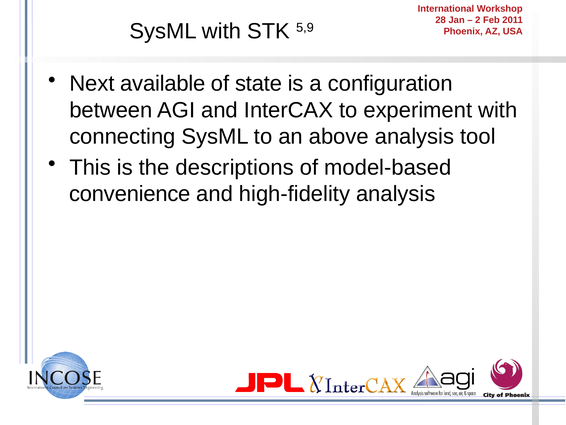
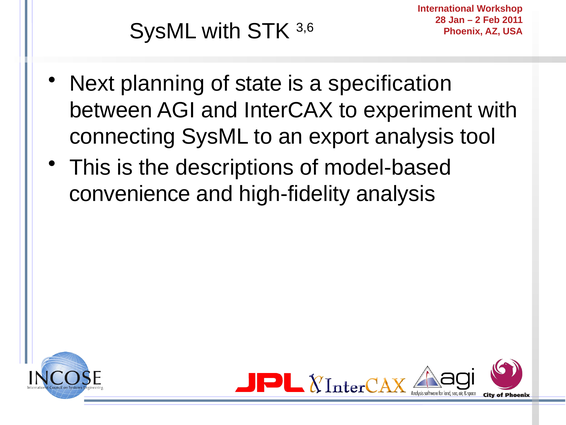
5,9: 5,9 -> 3,6 (305, 28)
available: available -> planning (163, 84)
configuration: configuration -> specification (390, 84)
above: above -> export (339, 136)
